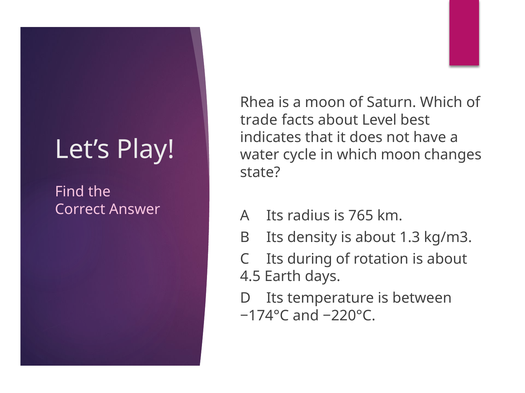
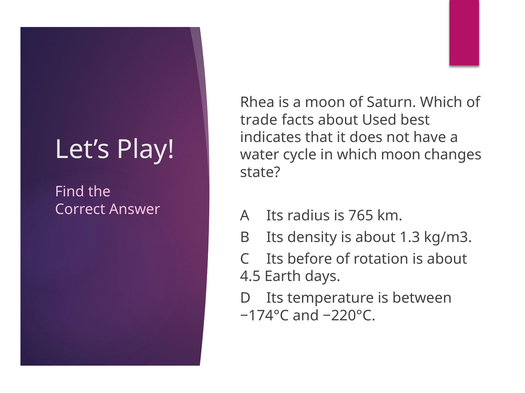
Level: Level -> Used (379, 120)
during: during -> before (310, 259)
